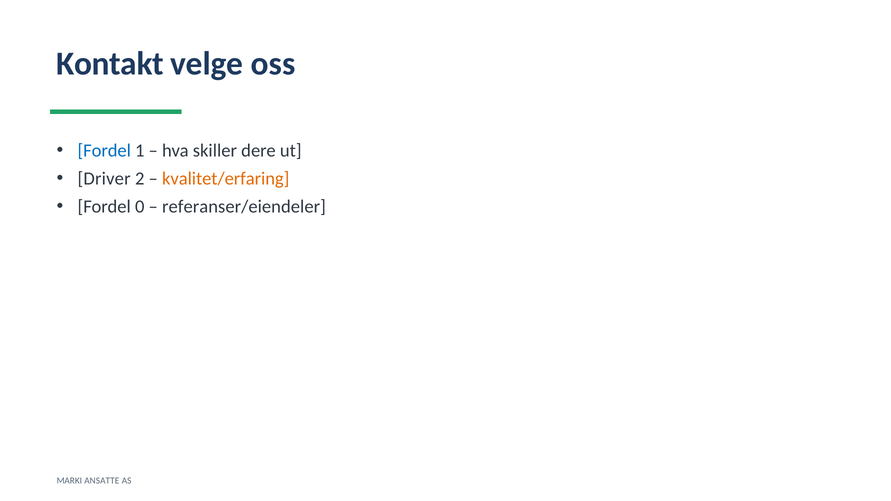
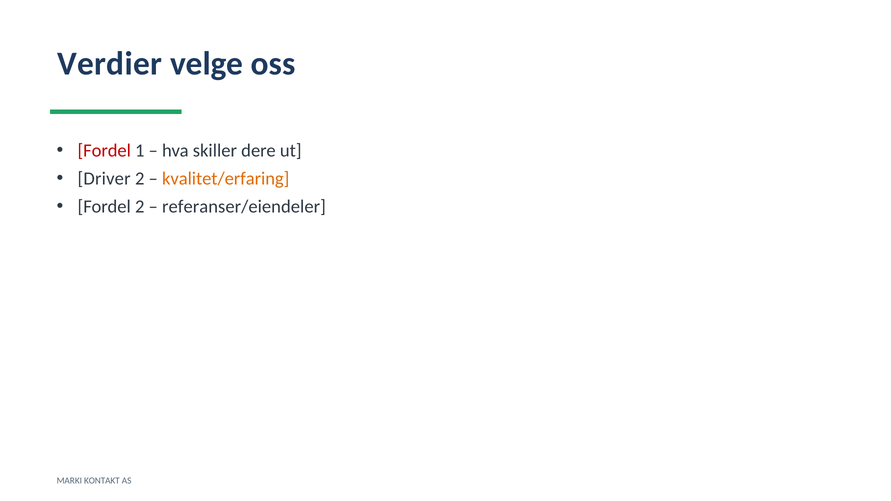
Kontakt: Kontakt -> Verdier (110, 64)
Fordel colour: blue -> red (104, 151)
Fordel 0: 0 -> 2 (140, 207)
ANSATTE: ANSATTE -> KONTAKT (102, 481)
